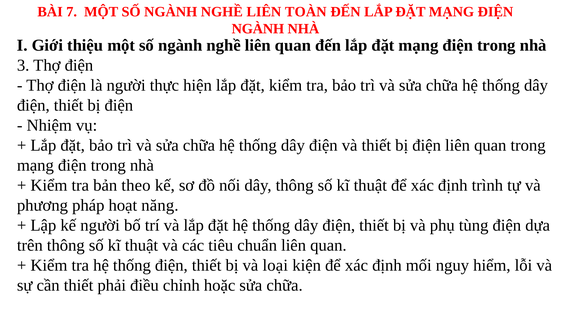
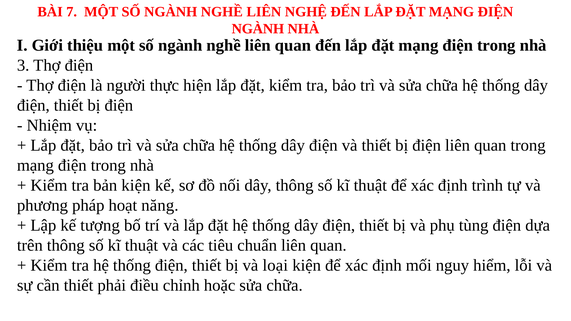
TOÀN: TOÀN -> NGHỆ (306, 12)
bản theo: theo -> kiện (136, 185)
kế người: người -> tượng (100, 225)
